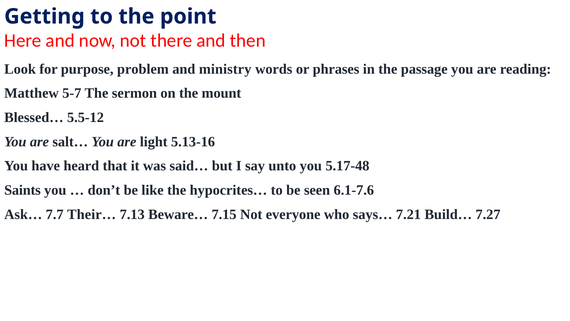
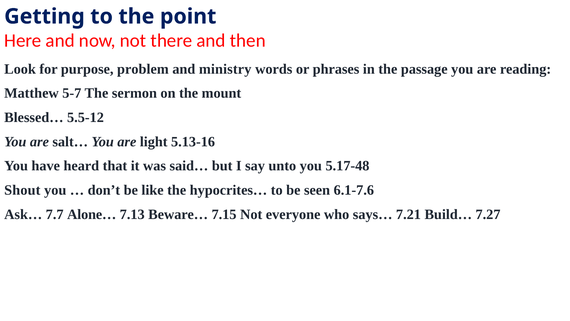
Saints: Saints -> Shout (22, 190)
Their…: Their… -> Alone… (92, 214)
